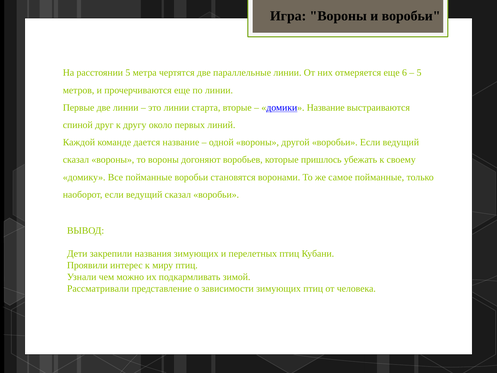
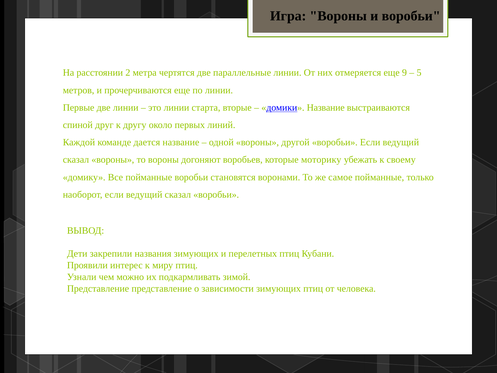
расстоянии 5: 5 -> 2 (128, 73)
6: 6 -> 9 (404, 73)
пришлось: пришлось -> моторику (321, 160)
Рассматривали: Рассматривали -> Представление (98, 288)
